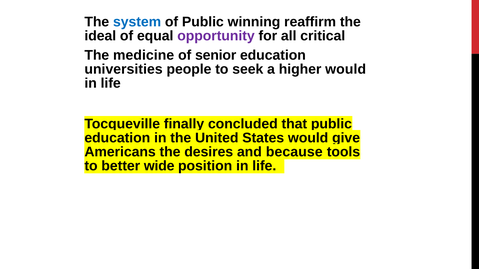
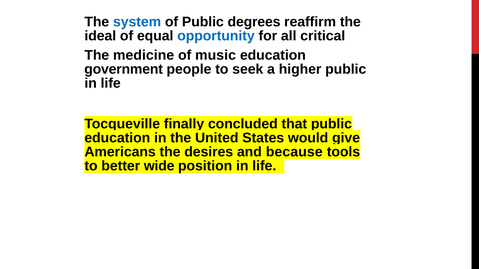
winning: winning -> degrees (254, 22)
opportunity colour: purple -> blue (216, 36)
senior: senior -> music (216, 55)
universities: universities -> government (124, 69)
higher would: would -> public (346, 69)
